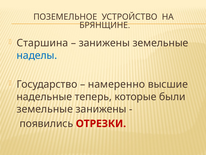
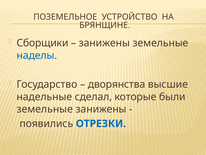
Старшина: Старшина -> Сборщики (42, 43)
намеренно: намеренно -> дворянства (117, 84)
теперь: теперь -> сделал (93, 96)
ОТРЕЗКИ colour: red -> blue (101, 123)
